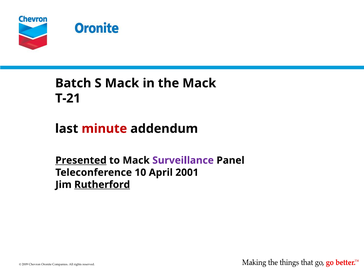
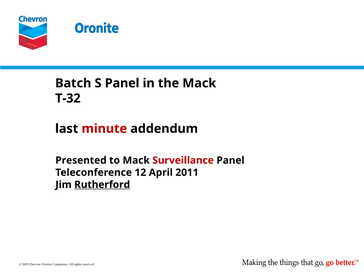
S Mack: Mack -> Panel (122, 83)
T-21: T-21 -> T-32 (68, 98)
Presented underline: present -> none (81, 160)
Surveillance colour: purple -> red (183, 160)
10: 10 -> 12 (140, 172)
2001: 2001 -> 2011 (187, 172)
